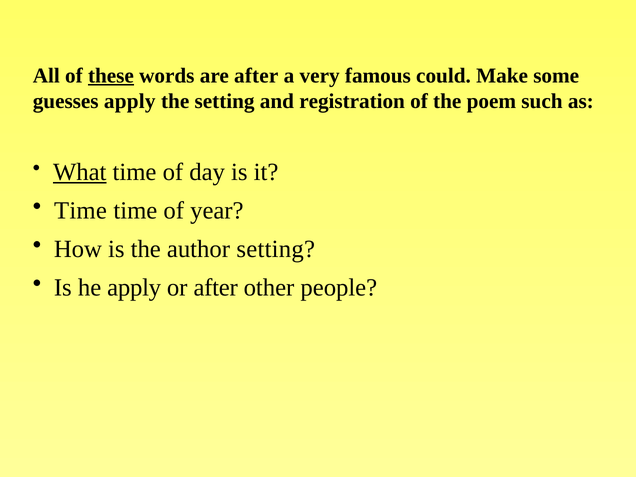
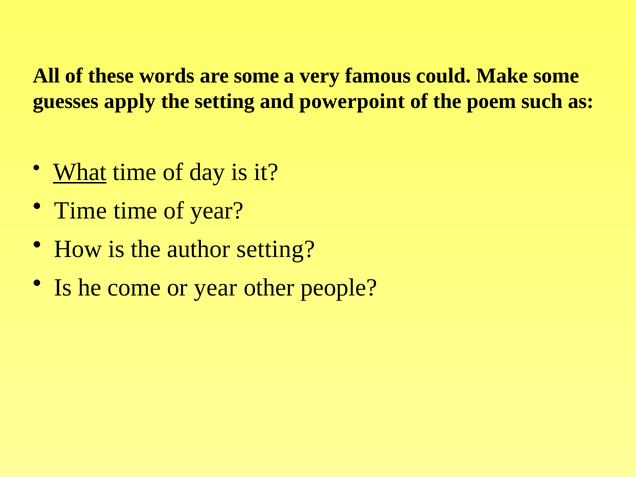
these underline: present -> none (111, 76)
are after: after -> some (256, 76)
registration: registration -> powerpoint (352, 101)
he apply: apply -> come (134, 287)
or after: after -> year (215, 287)
